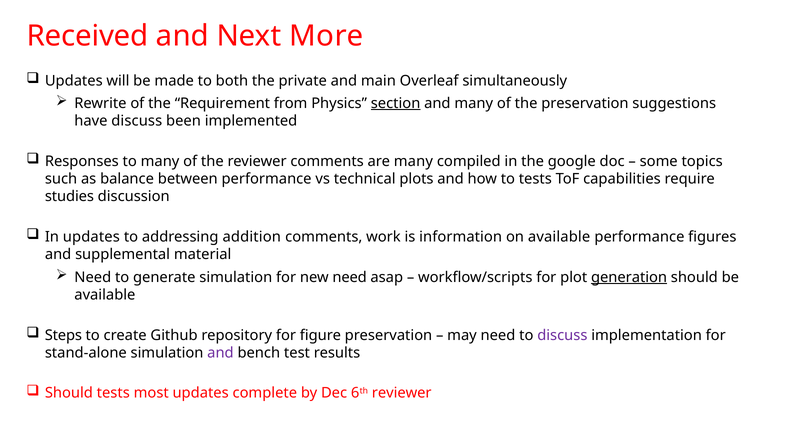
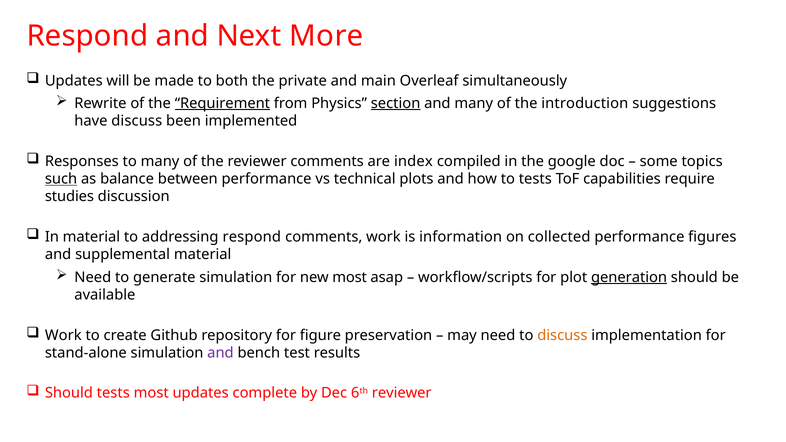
Received: Received -> Respond (87, 36)
Requirement underline: none -> present (222, 103)
the preservation: preservation -> introduction (585, 103)
are many: many -> index (413, 161)
such underline: none -> present (61, 179)
In updates: updates -> material (91, 237)
addressing addition: addition -> respond (252, 237)
on available: available -> collected (559, 237)
new need: need -> most (350, 277)
Steps: Steps -> Work (63, 335)
discuss colour: purple -> orange (562, 335)
